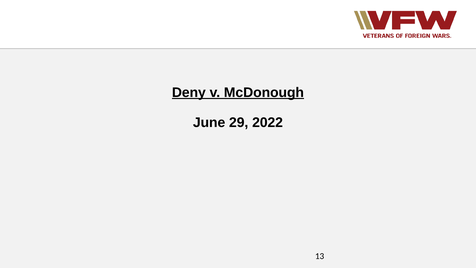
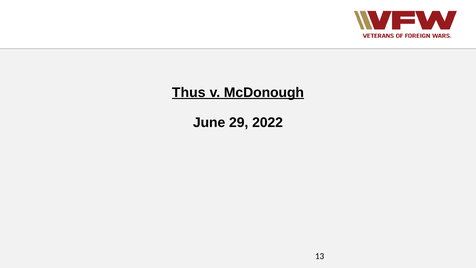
Deny: Deny -> Thus (189, 92)
